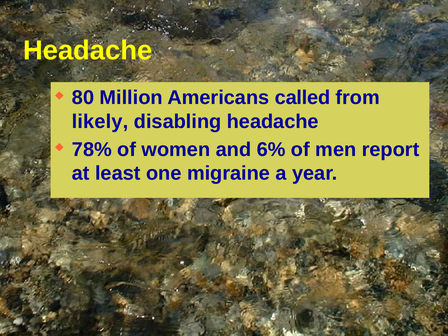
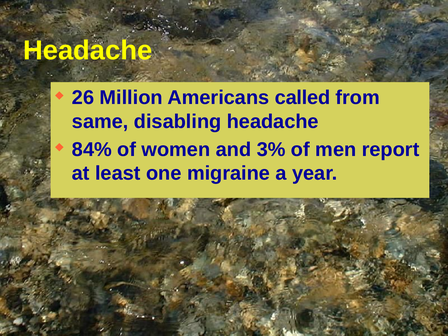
80: 80 -> 26 (83, 98)
likely: likely -> same (100, 122)
78%: 78% -> 84% (92, 149)
6%: 6% -> 3% (271, 149)
